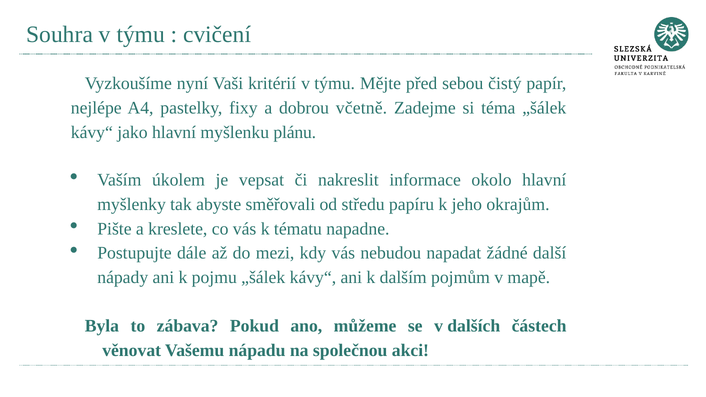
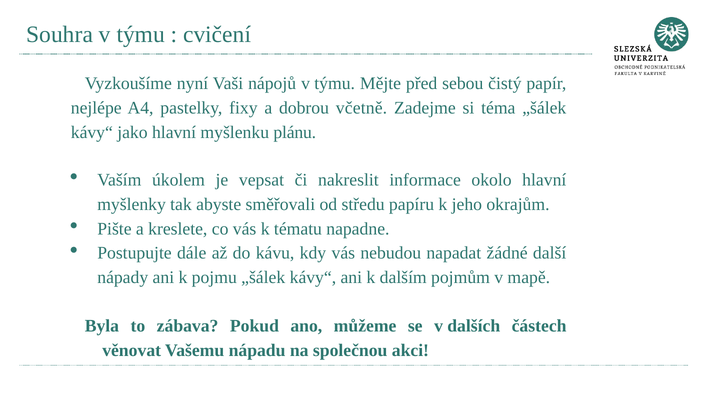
kritérií: kritérií -> nápojů (272, 84)
mezi: mezi -> kávu (275, 253)
